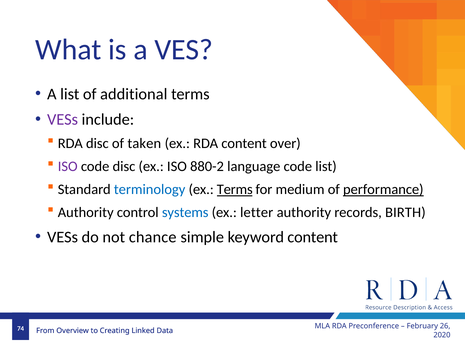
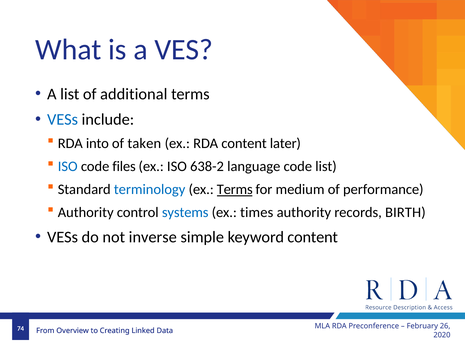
VESs colour: purple -> blue (63, 119)
RDA disc: disc -> into (97, 143)
over: over -> later (285, 143)
ISO colour: purple -> blue (68, 166)
code disc: disc -> files (124, 166)
880-2: 880-2 -> 638-2 (207, 166)
performance underline: present -> none (383, 189)
letter: letter -> times (257, 212)
chance: chance -> inverse (153, 237)
